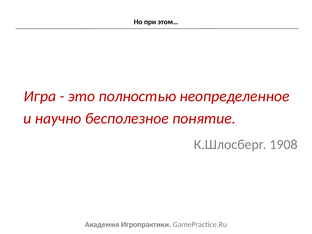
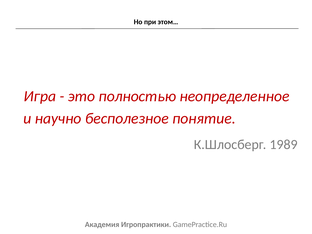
1908: 1908 -> 1989 (284, 145)
